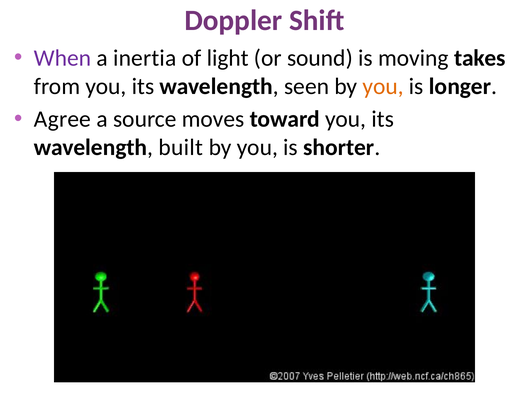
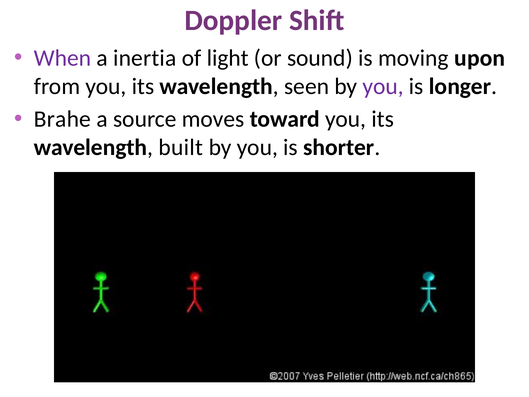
takes: takes -> upon (480, 58)
you colour: orange -> purple (383, 86)
Agree: Agree -> Brahe (62, 119)
